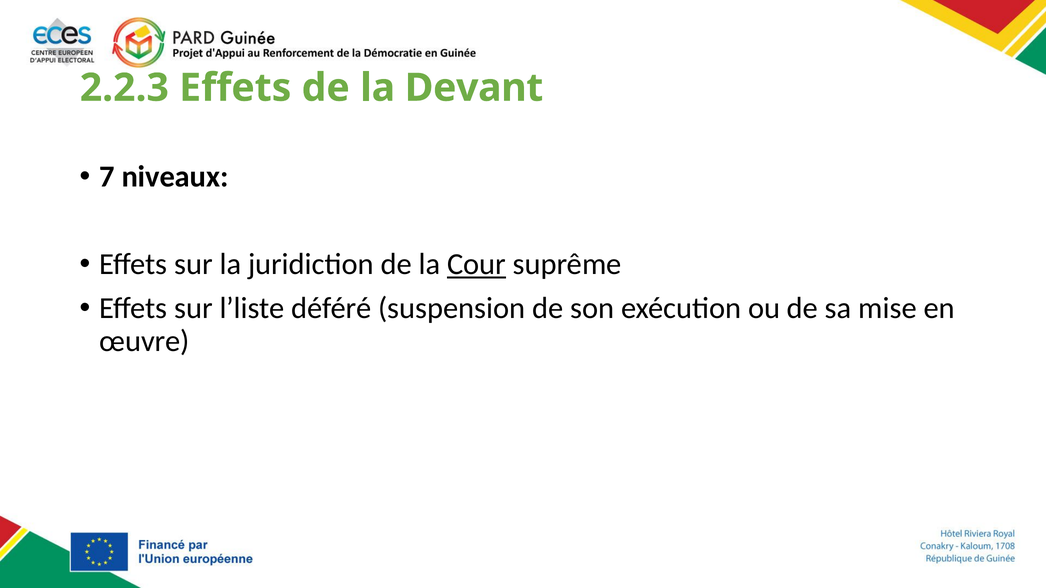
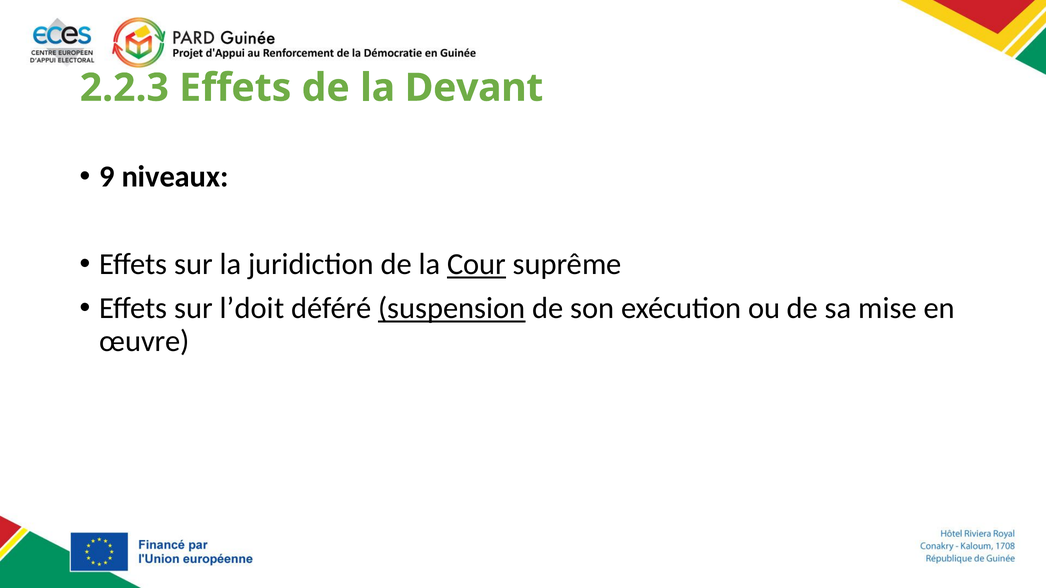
7: 7 -> 9 (107, 177)
l’liste: l’liste -> l’doit (252, 308)
suspension underline: none -> present (452, 308)
